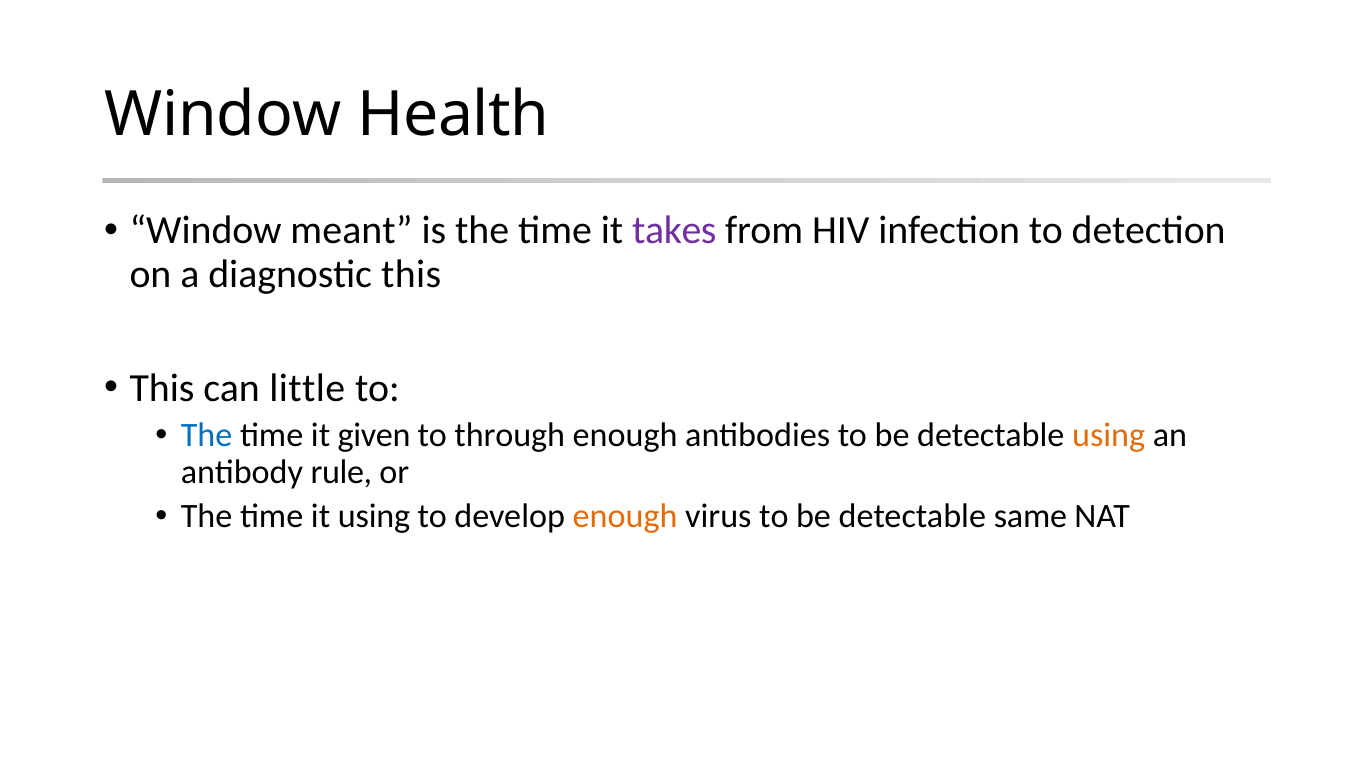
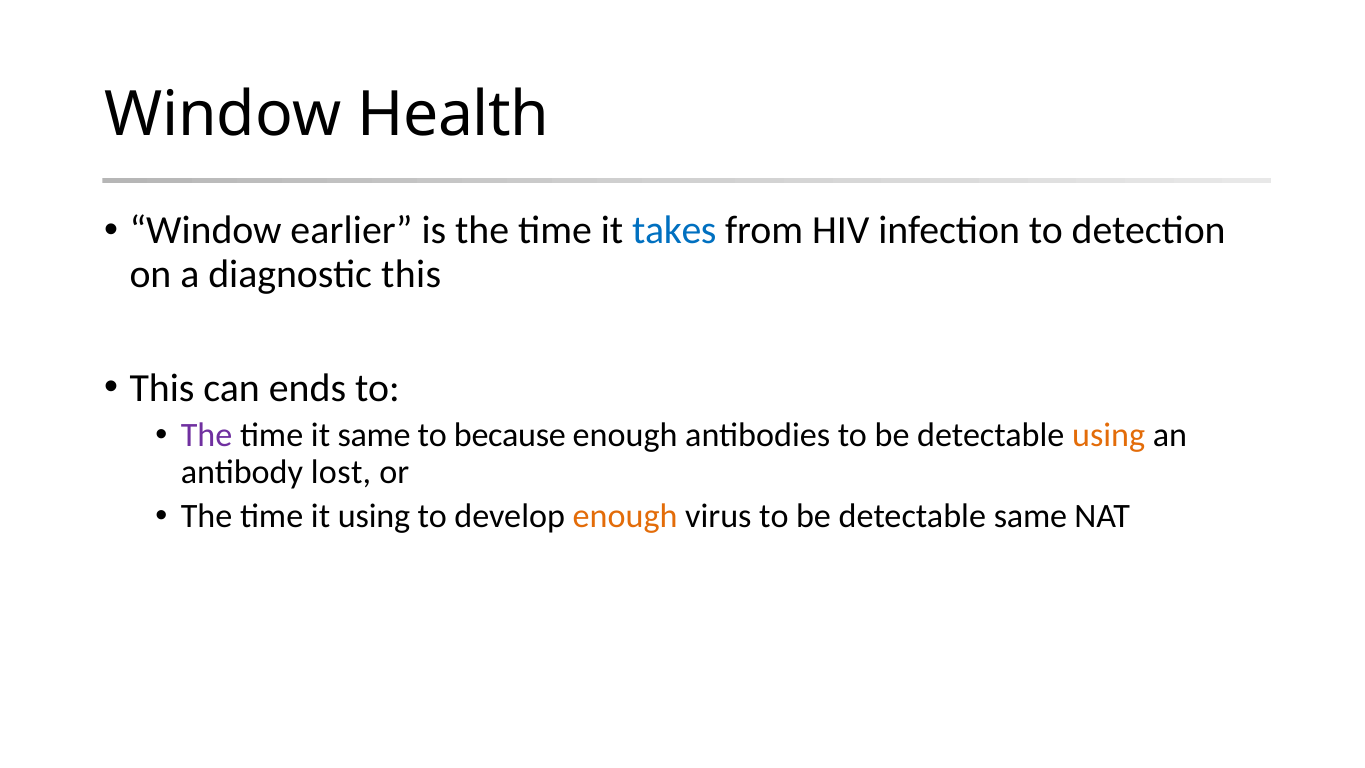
meant: meant -> earlier (352, 231)
takes colour: purple -> blue (674, 231)
little: little -> ends (307, 388)
The colour: blue -> purple (207, 435)
it given: given -> same (374, 435)
through: through -> because (510, 435)
rule: rule -> lost (341, 472)
